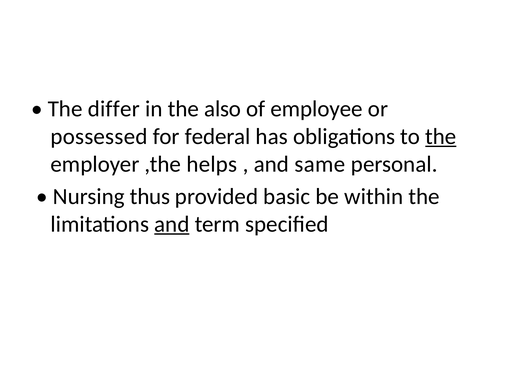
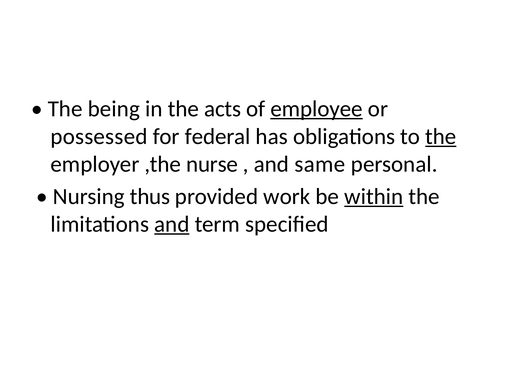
differ: differ -> being (114, 109)
also: also -> acts (223, 109)
employee underline: none -> present (317, 109)
helps: helps -> nurse (212, 164)
basic: basic -> work (287, 196)
within underline: none -> present (374, 196)
